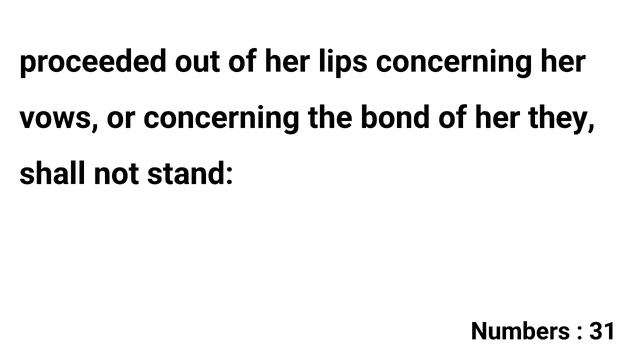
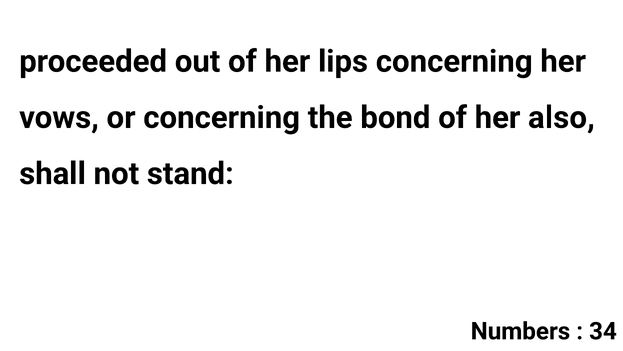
they: they -> also (561, 117)
31: 31 -> 34 (603, 331)
